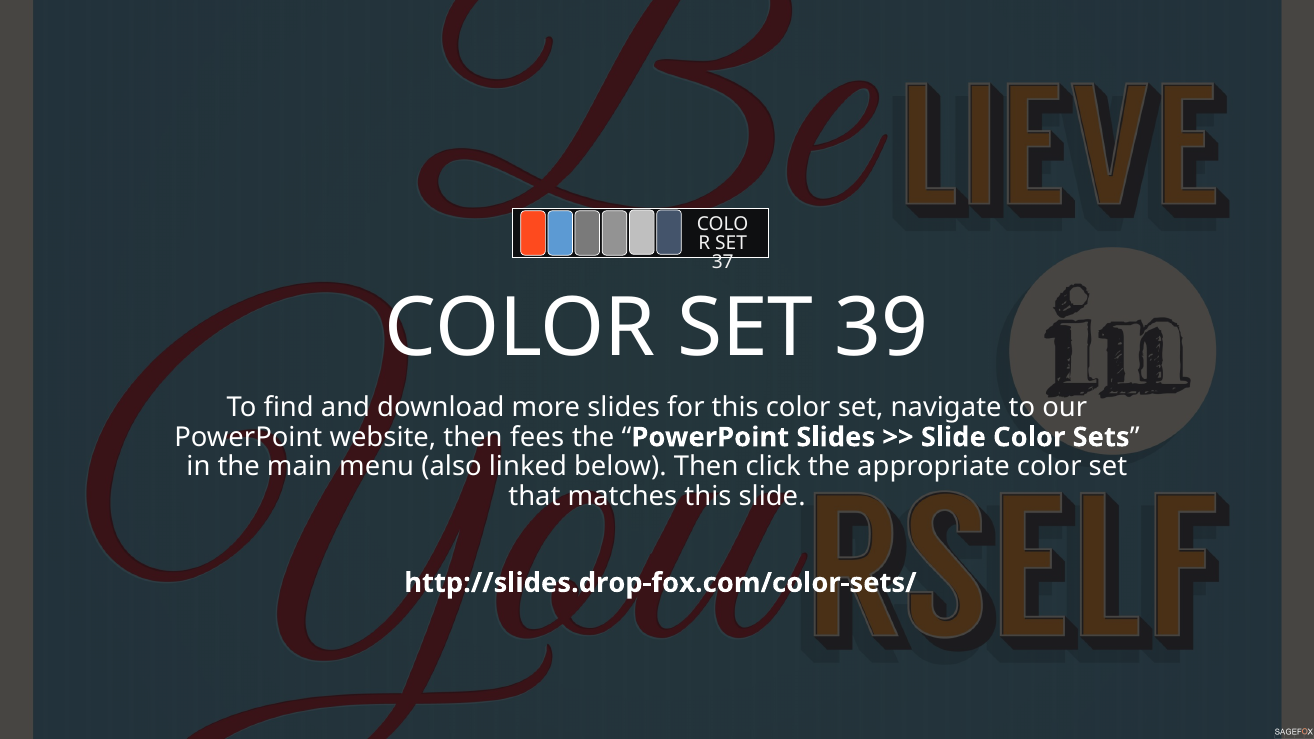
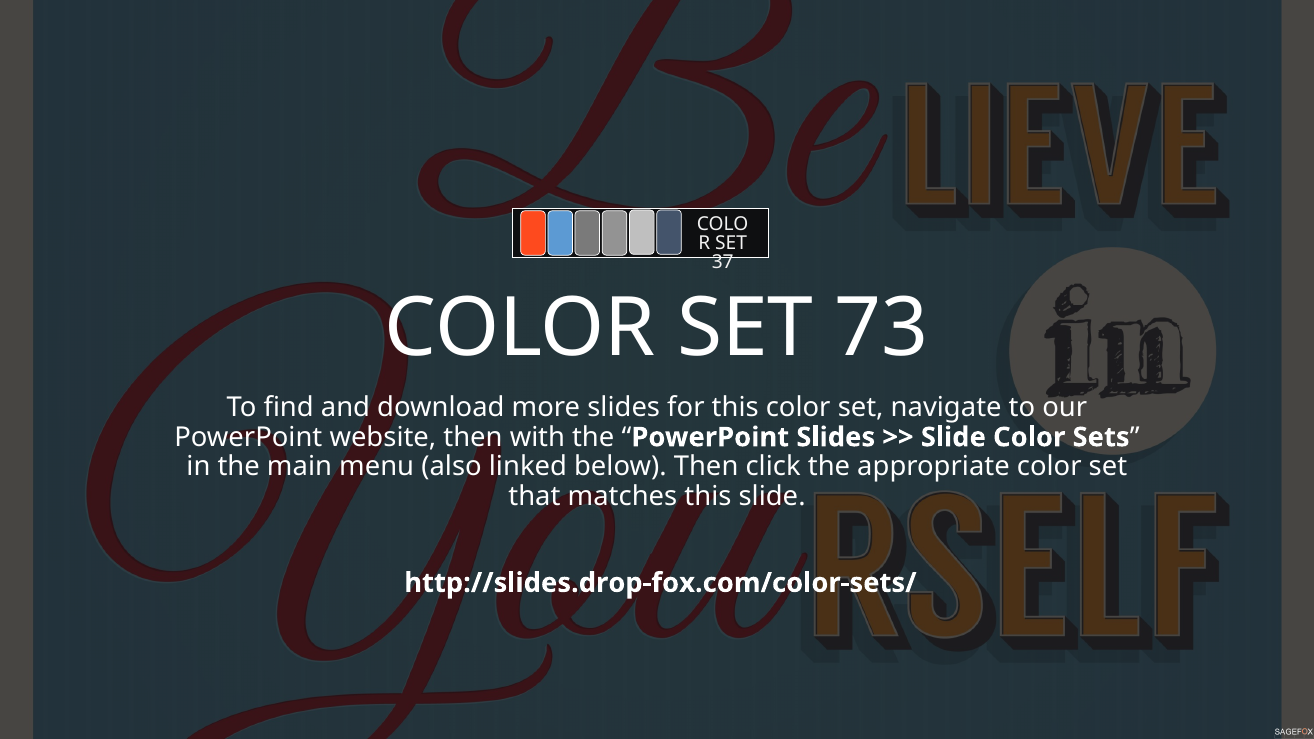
39: 39 -> 73 (882, 328)
fees: fees -> with (537, 437)
